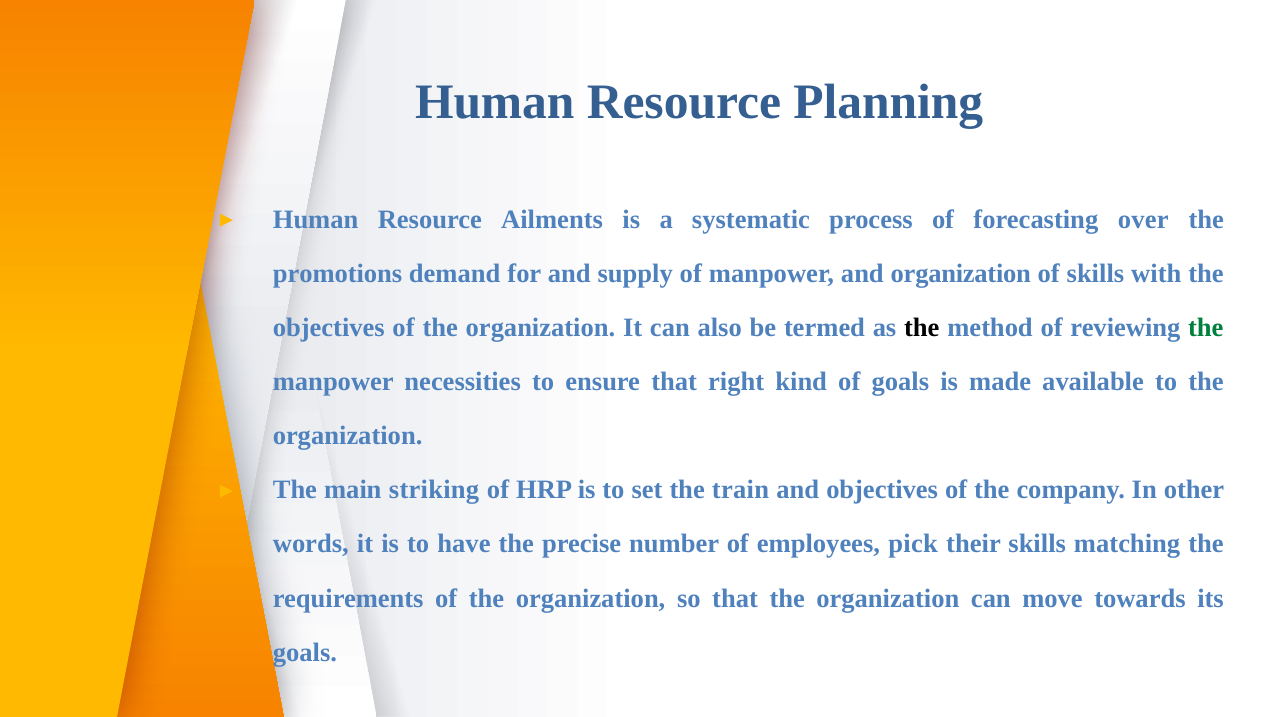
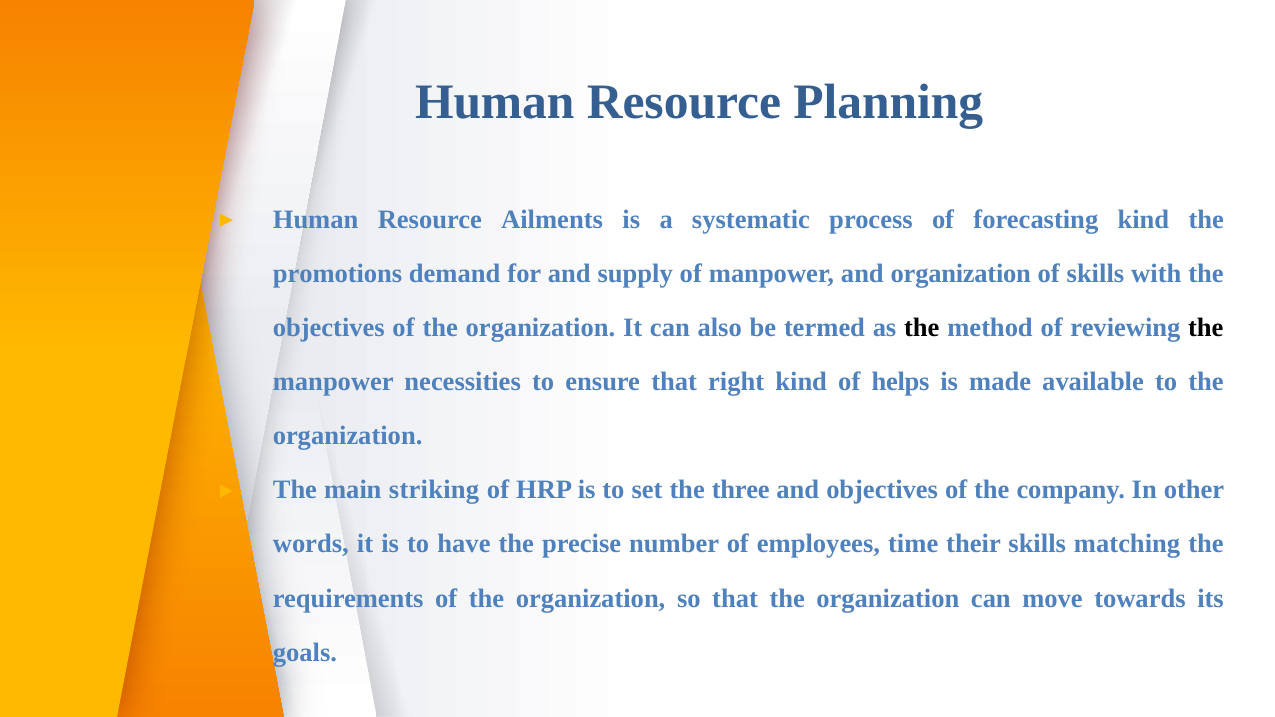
forecasting over: over -> kind (1143, 219)
the colour: green -> black (1206, 328)
of goals: goals -> helps (901, 382)
train: train -> three (741, 490)
pick: pick -> time (913, 544)
